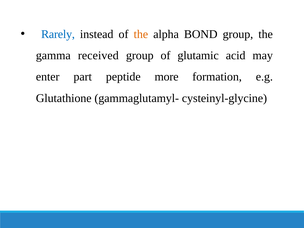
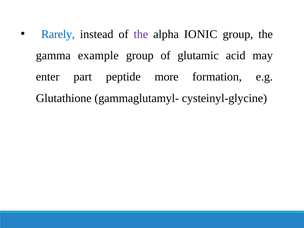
the colour: orange -> purple (141, 34)
BOND: BOND -> IONIC (201, 34)
received: received -> example (98, 56)
